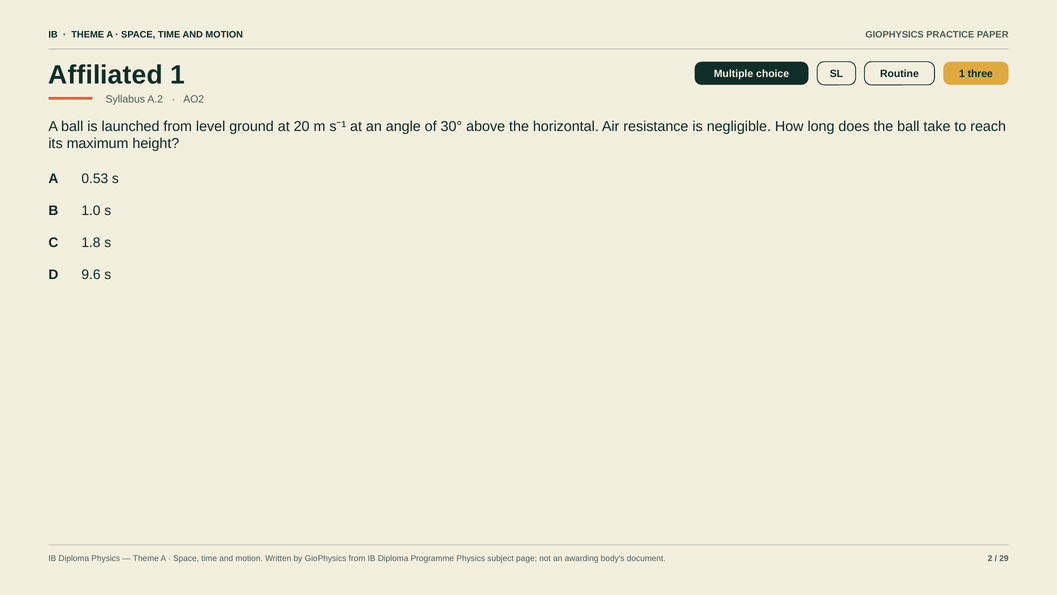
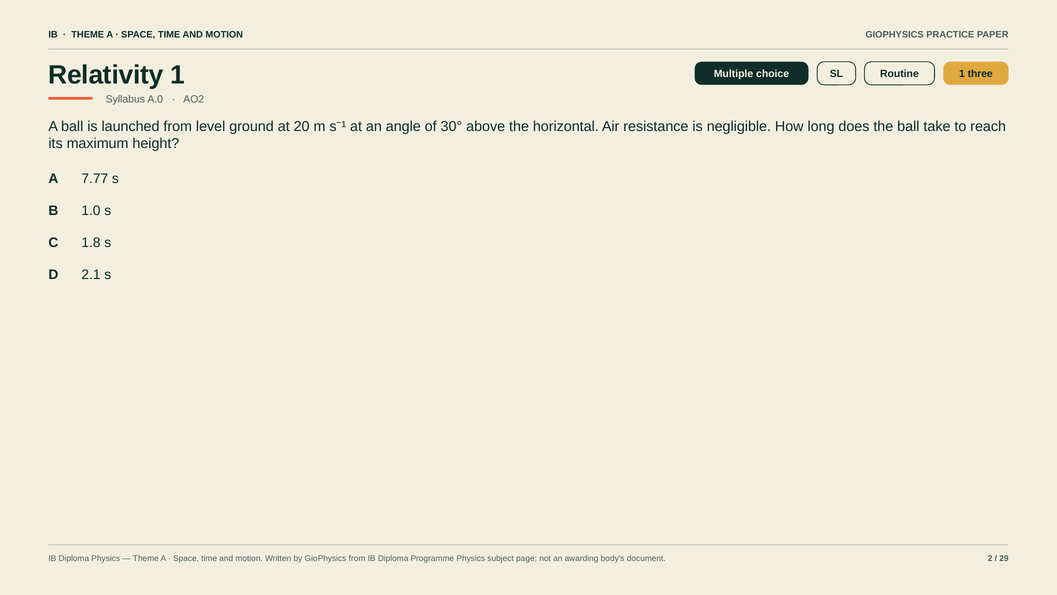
Affiliated: Affiliated -> Relativity (106, 75)
A.2: A.2 -> A.0 (155, 99)
0.53: 0.53 -> 7.77 (95, 179)
9.6: 9.6 -> 2.1 (91, 274)
